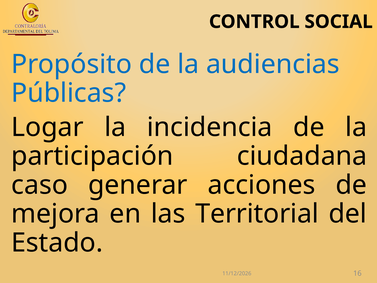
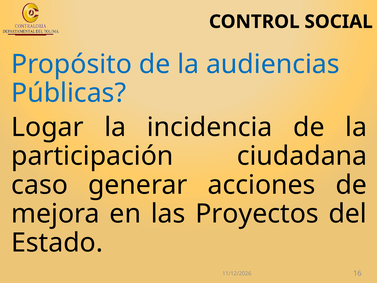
Territorial: Territorial -> Proyectos (257, 214)
